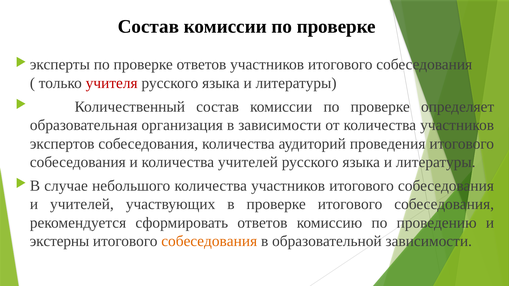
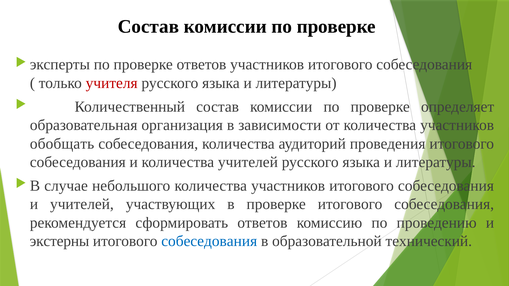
экспертов: экспертов -> обобщать (62, 144)
собеседования colour: orange -> blue (209, 241)
образовательной зависимости: зависимости -> технический (429, 241)
